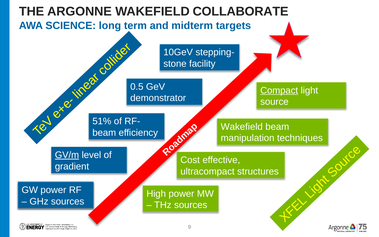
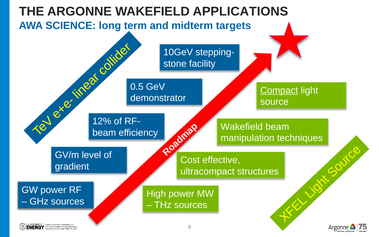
COLLABORATE: COLLABORATE -> APPLICATIONS (240, 11)
51%: 51% -> 12% (102, 121)
GV/m underline: present -> none (67, 155)
